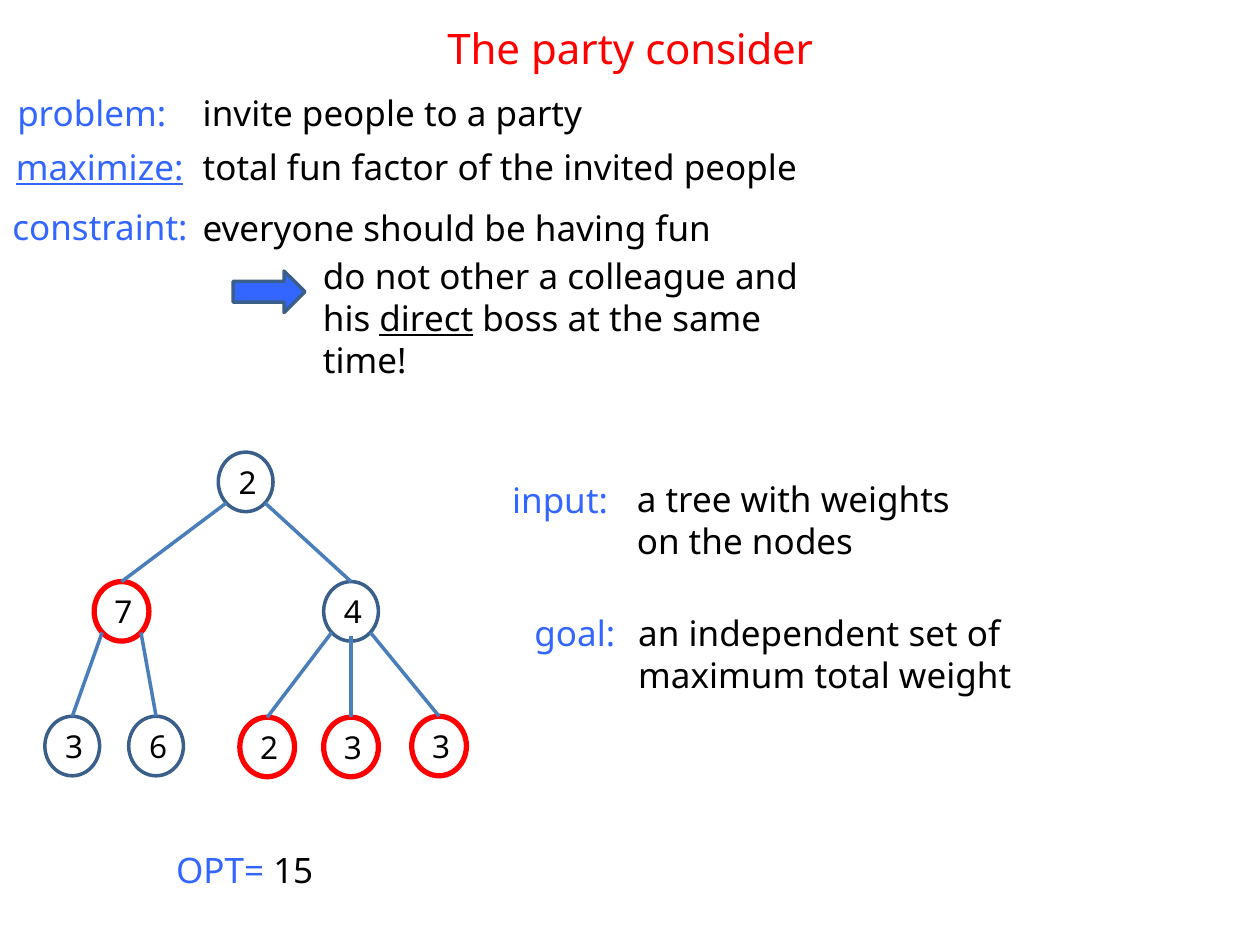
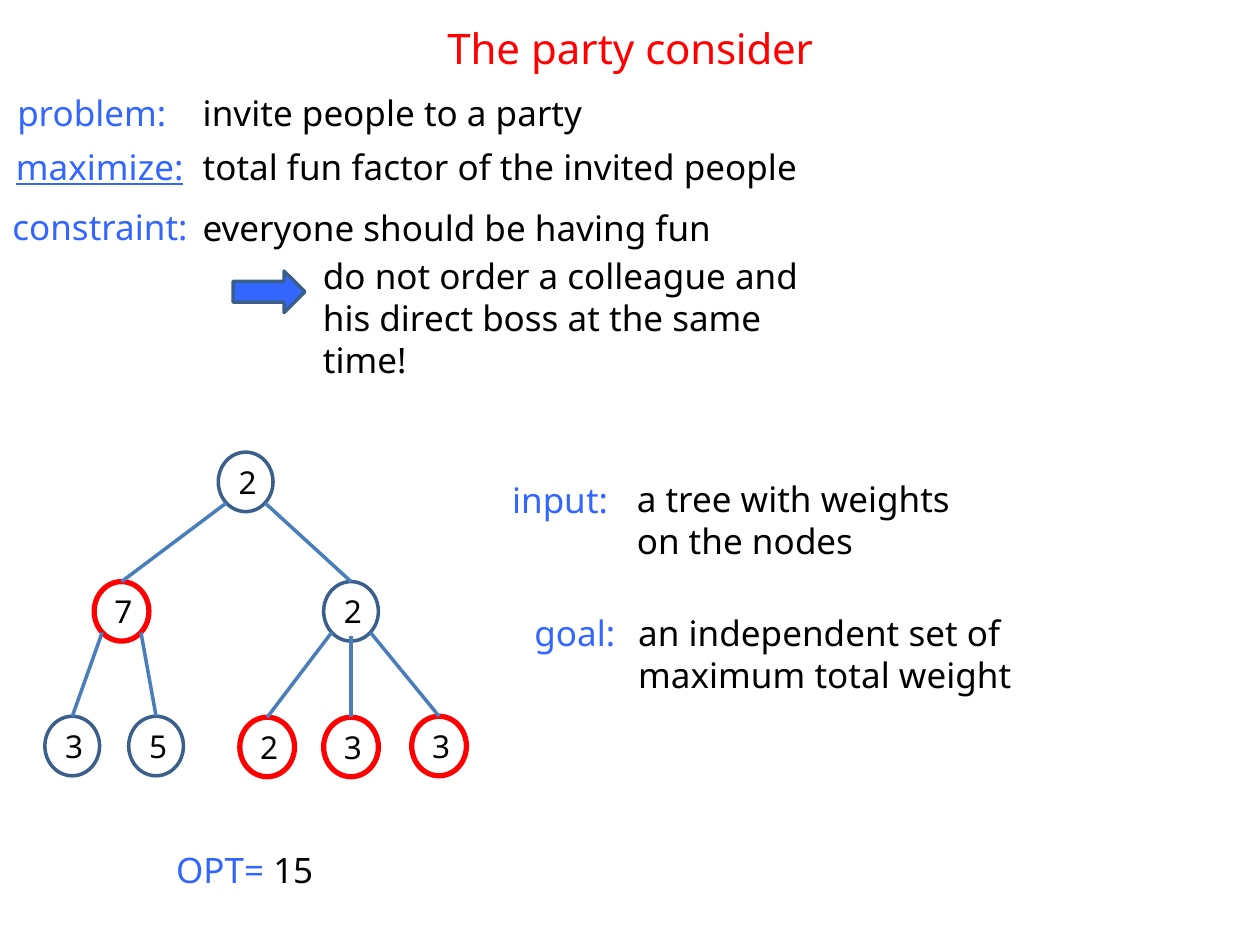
other: other -> order (485, 278)
direct underline: present -> none (426, 320)
7 4: 4 -> 2 (353, 614)
6: 6 -> 5 (158, 748)
